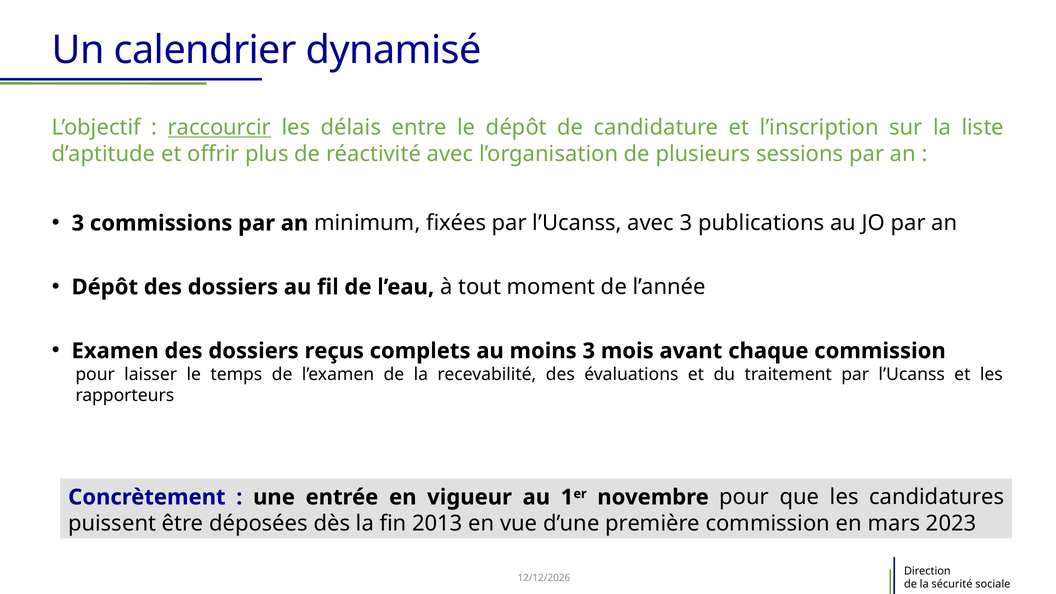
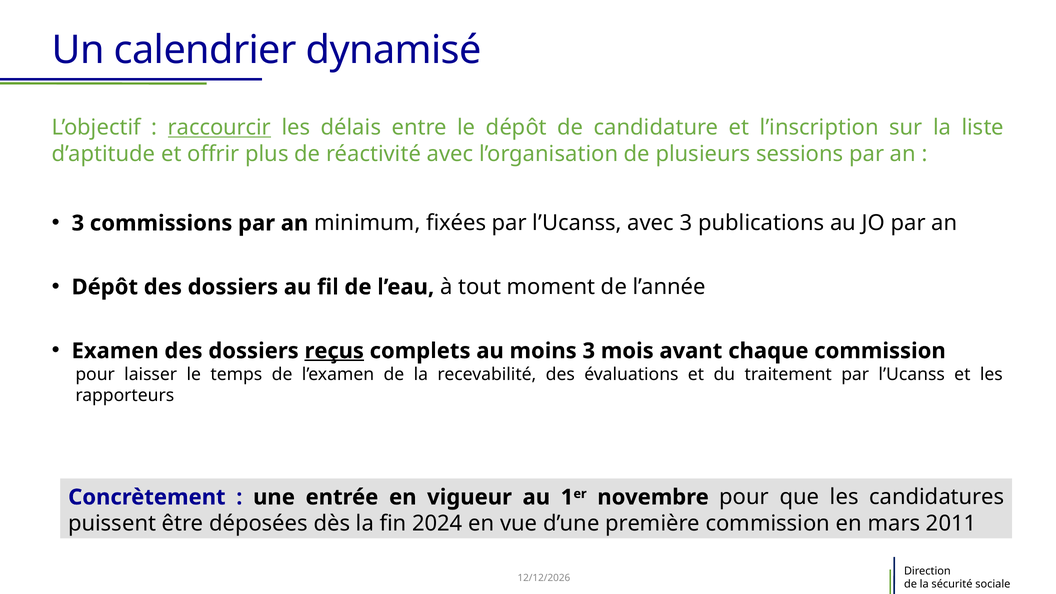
reçus underline: none -> present (334, 351)
2013: 2013 -> 2024 (437, 524)
2023: 2023 -> 2011 (951, 524)
